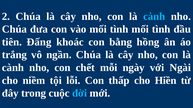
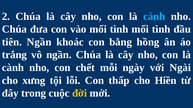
tiên Đấng: Đấng -> Ngần (39, 42)
niềm: niềm -> xưng (34, 81)
đời colour: light blue -> yellow (80, 94)
